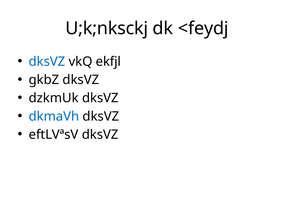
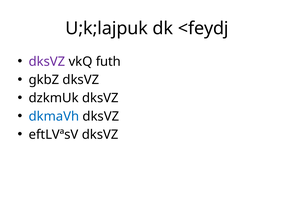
U;k;nksckj: U;k;nksckj -> U;k;lajpuk (107, 28)
dksVZ colour: blue -> purple (47, 62)
ekfjl: ekfjl -> futh (108, 62)
